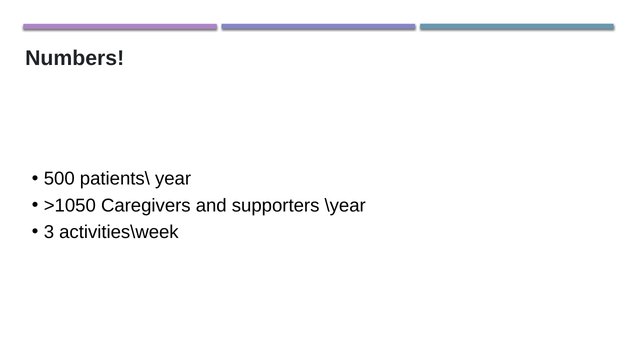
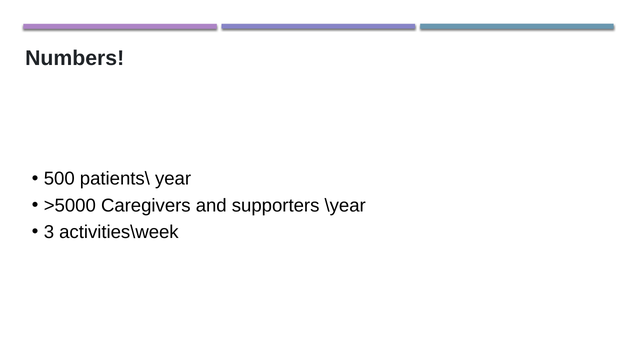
>1050: >1050 -> >5000 (70, 206)
